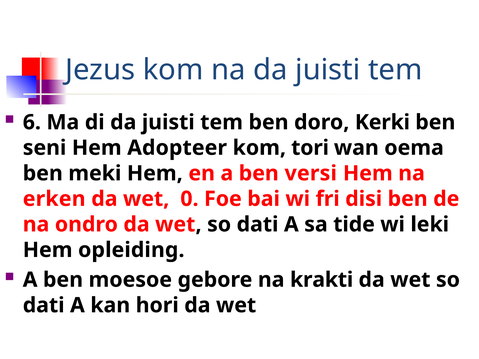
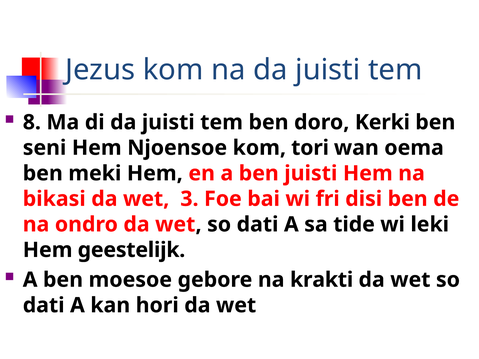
6: 6 -> 8 (32, 122)
Adopteer: Adopteer -> Njoensoe (177, 148)
ben versi: versi -> juisti (311, 173)
erken: erken -> bikasi (54, 199)
0: 0 -> 3 (189, 199)
opleiding: opleiding -> geestelijk (131, 250)
